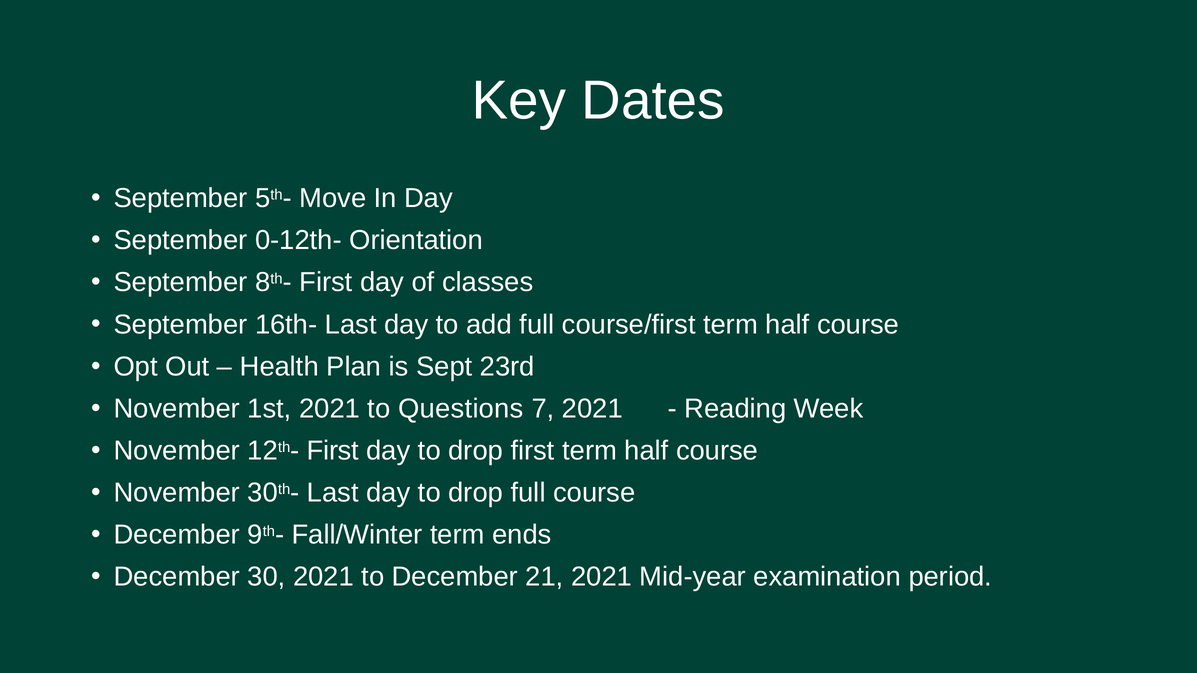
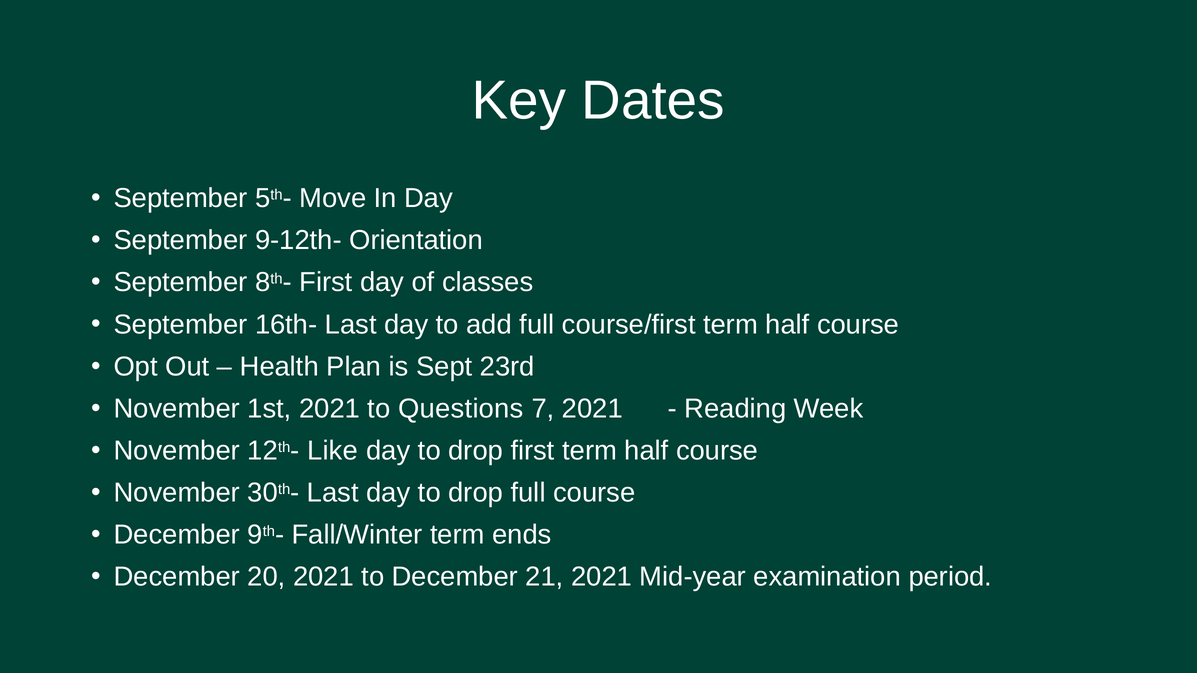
0-12th-: 0-12th- -> 9-12th- (298, 240)
12th- First: First -> Like (333, 451)
30: 30 -> 20 (266, 577)
